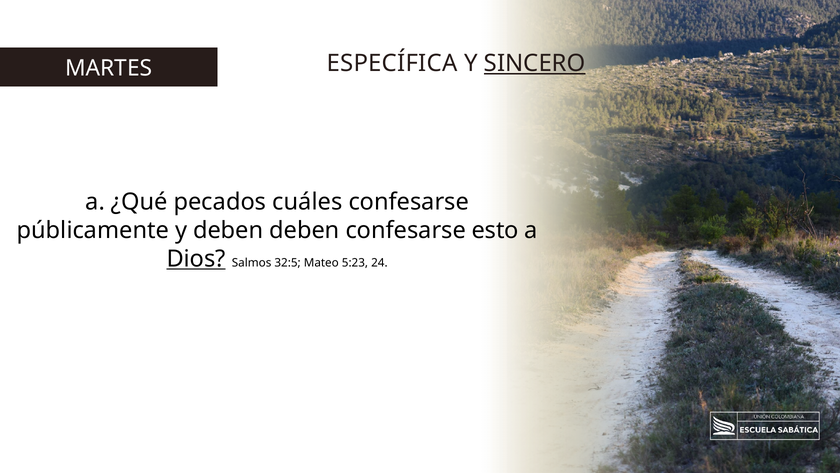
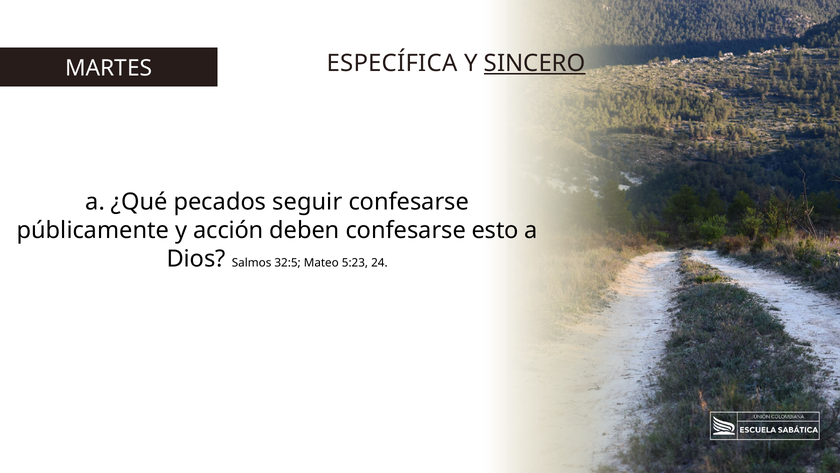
cuáles: cuáles -> seguir (307, 202)
y deben: deben -> acción (228, 230)
Dios underline: present -> none (196, 259)
